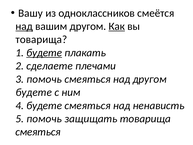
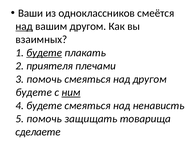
Вашу: Вашу -> Ваши (31, 13)
Как underline: present -> none (117, 26)
товарища: товарища -> взаимных (41, 39)
сделаете: сделаете -> приятеля (50, 66)
ним underline: none -> present (71, 92)
смеяться: смеяться -> сделаете (38, 132)
